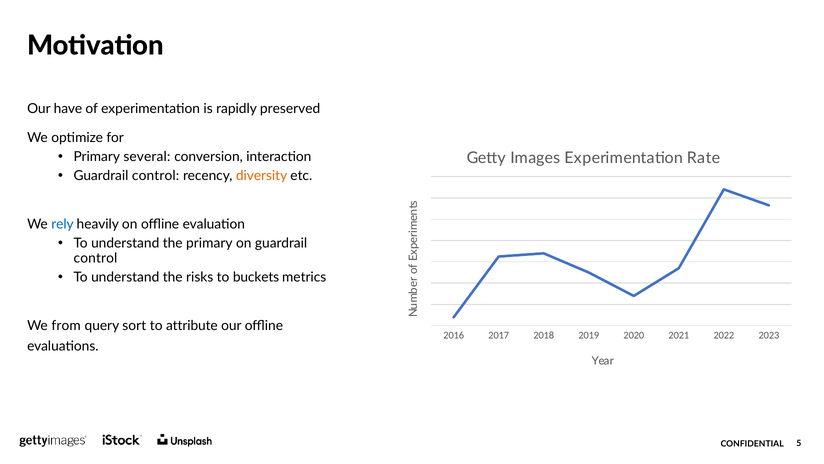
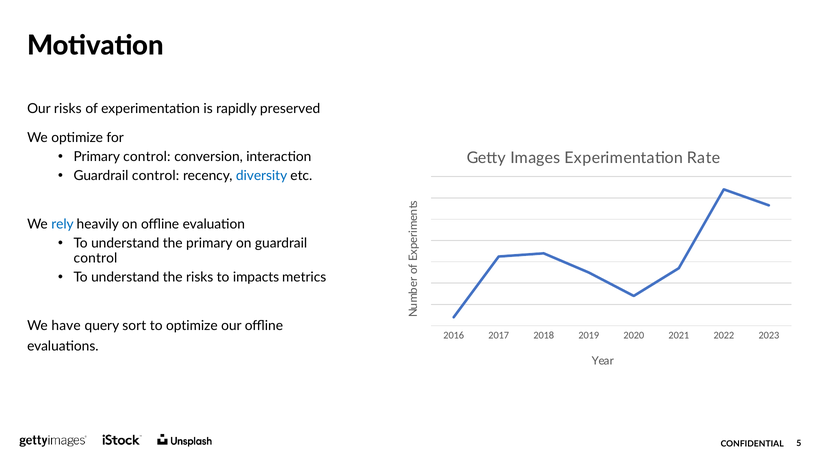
Our have: have -> risks (68, 108)
Primary several: several -> control (147, 157)
diversity colour: orange -> blue (262, 176)
buckets: buckets -> impacts (256, 277)
from: from -> have (66, 325)
to attribute: attribute -> optimize (192, 325)
